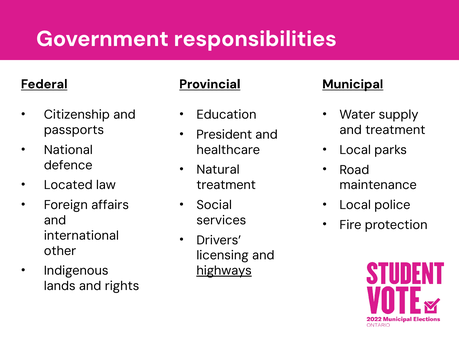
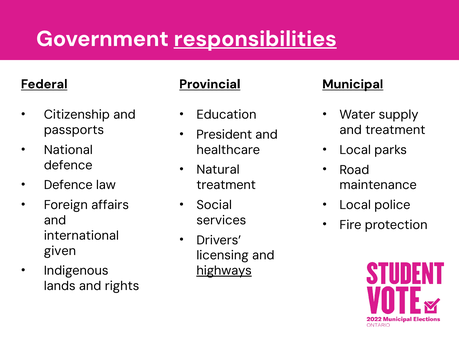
responsibilities underline: none -> present (255, 39)
Located: Located -> Defence (68, 185)
other: other -> given (60, 251)
